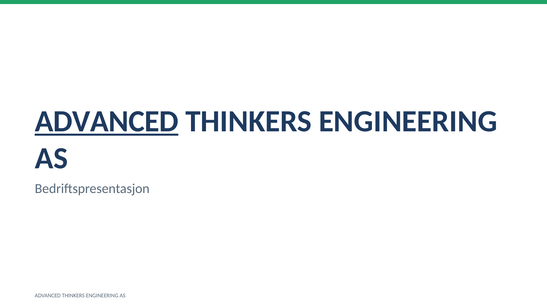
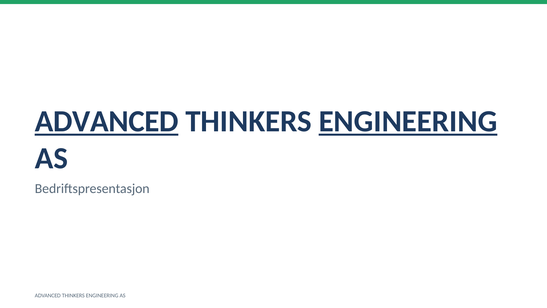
ENGINEERING underline: none -> present (408, 121)
